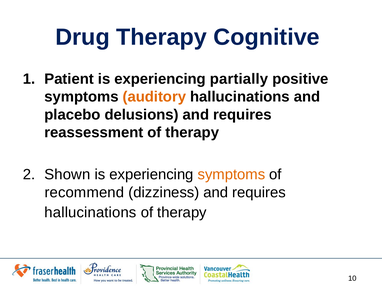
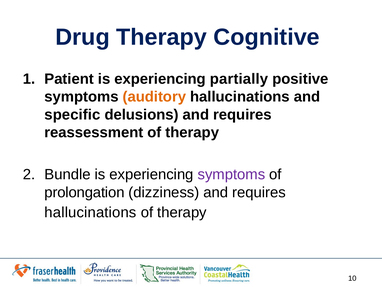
placebo: placebo -> specific (72, 114)
Shown: Shown -> Bundle (67, 174)
symptoms colour: orange -> purple (231, 174)
recommend: recommend -> prolongation (84, 192)
